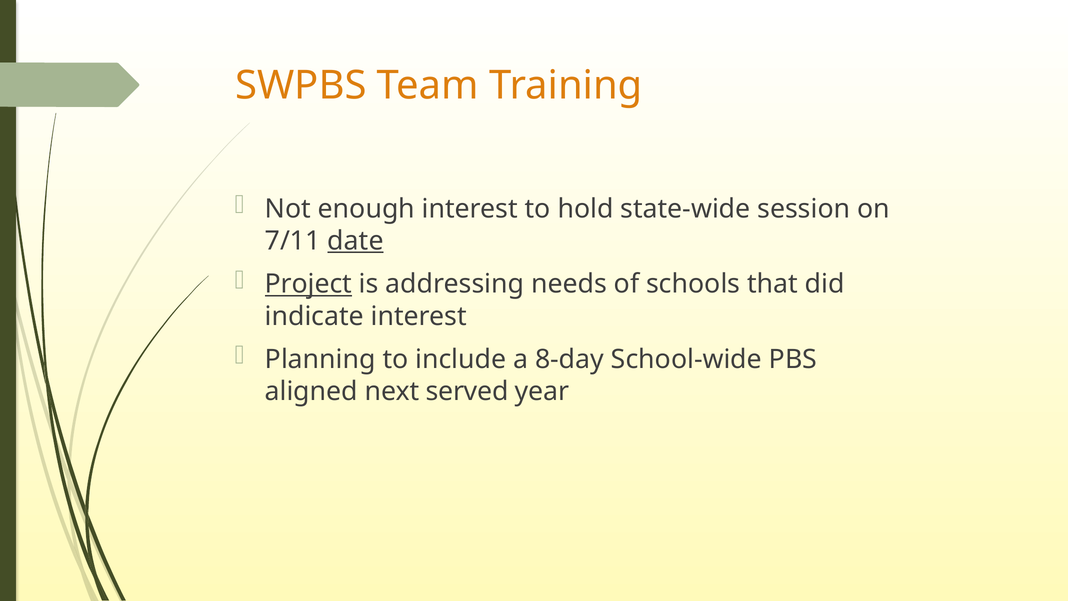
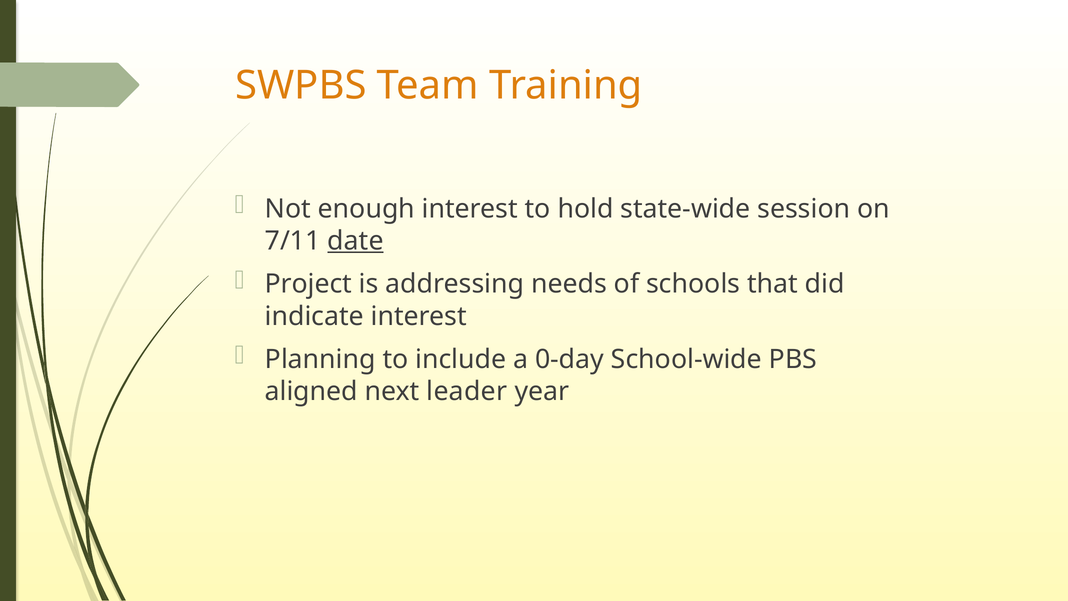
Project underline: present -> none (308, 284)
8-day: 8-day -> 0-day (570, 359)
served: served -> leader (467, 391)
